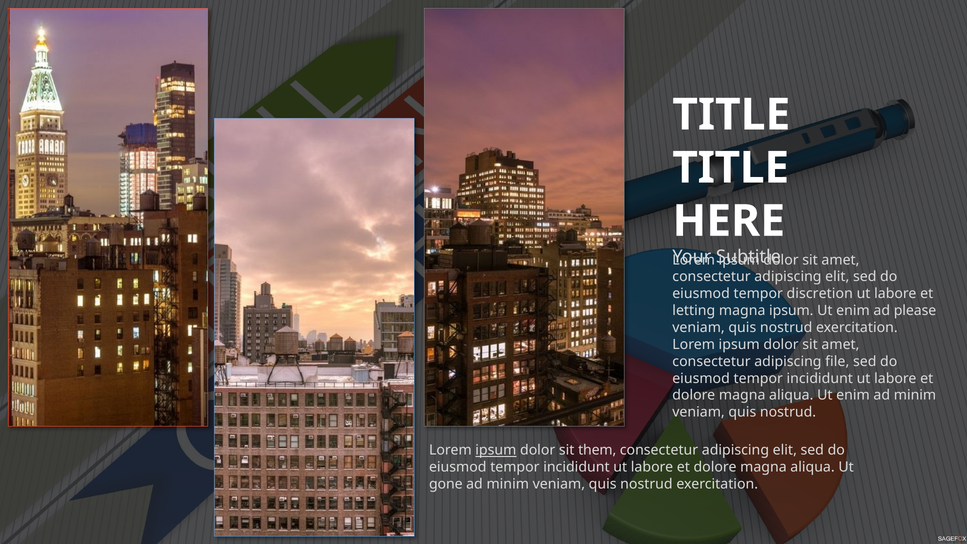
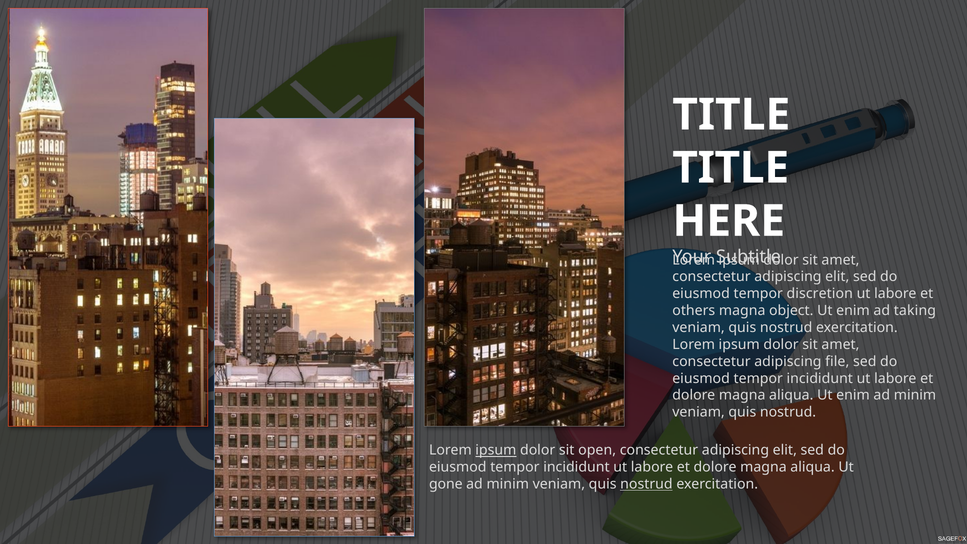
letting: letting -> others (694, 311)
magna ipsum: ipsum -> object (791, 311)
please: please -> taking (915, 311)
them: them -> open (597, 450)
nostrud underline: none -> present (646, 484)
